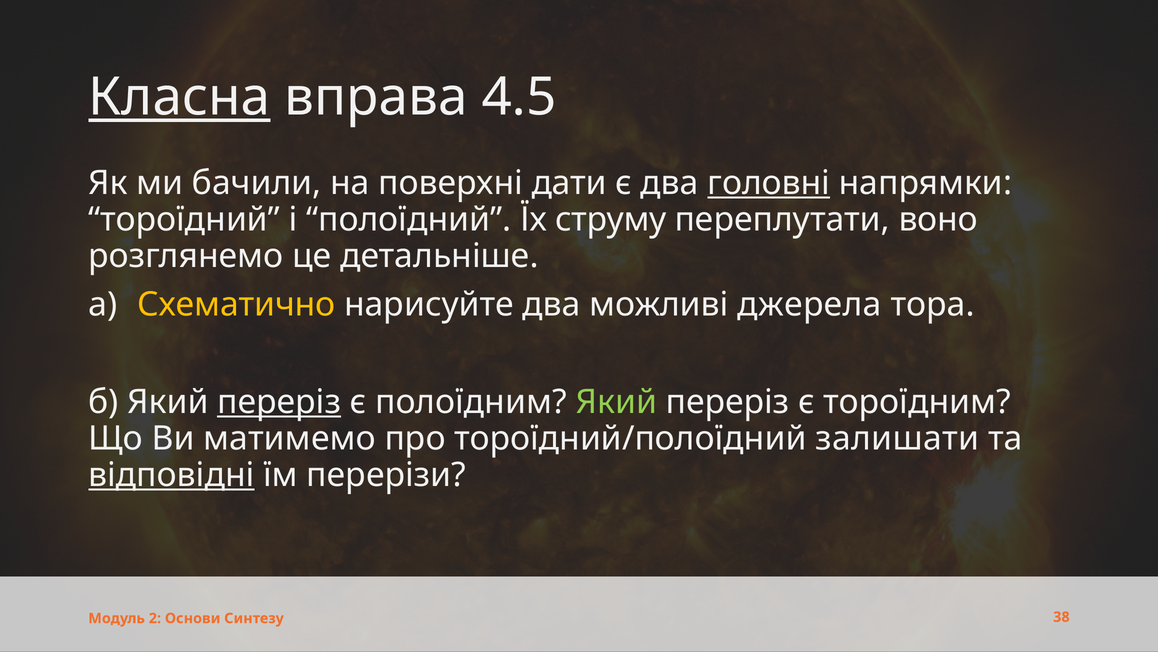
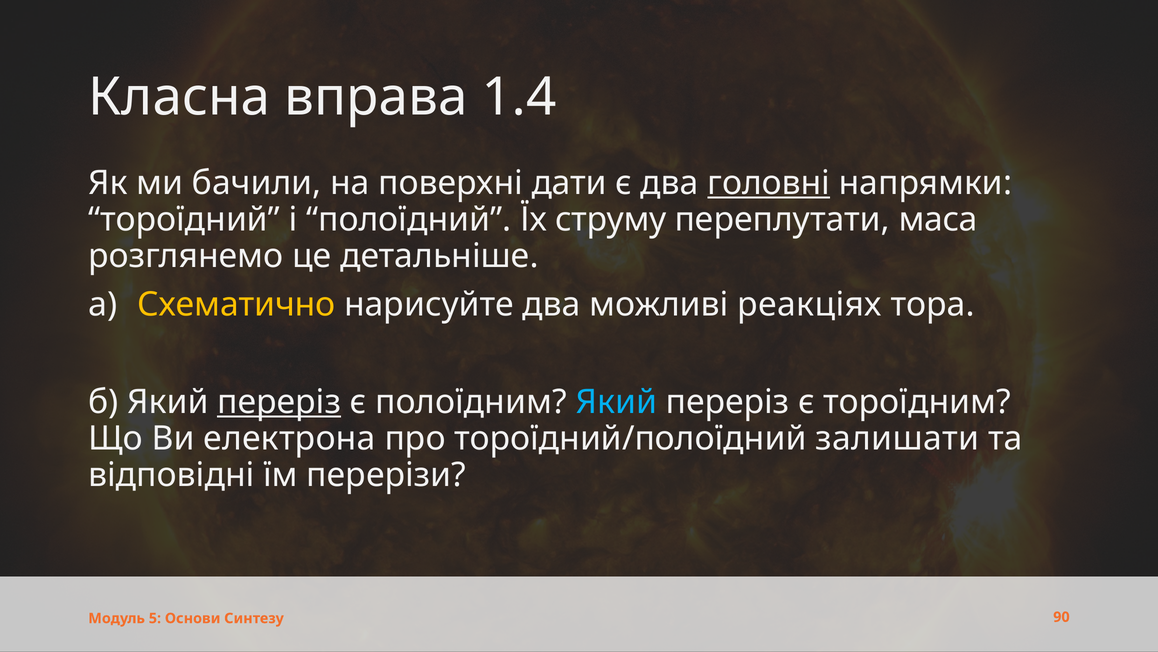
Класна underline: present -> none (179, 97)
4.5: 4.5 -> 1.4 (519, 97)
воно: воно -> маса (938, 219)
джерела: джерела -> реакціях (810, 304)
Який colour: light green -> light blue (616, 402)
матимемо: матимемо -> електрона (289, 438)
відповідні underline: present -> none (171, 475)
2: 2 -> 5 (155, 618)
38: 38 -> 90 (1061, 617)
